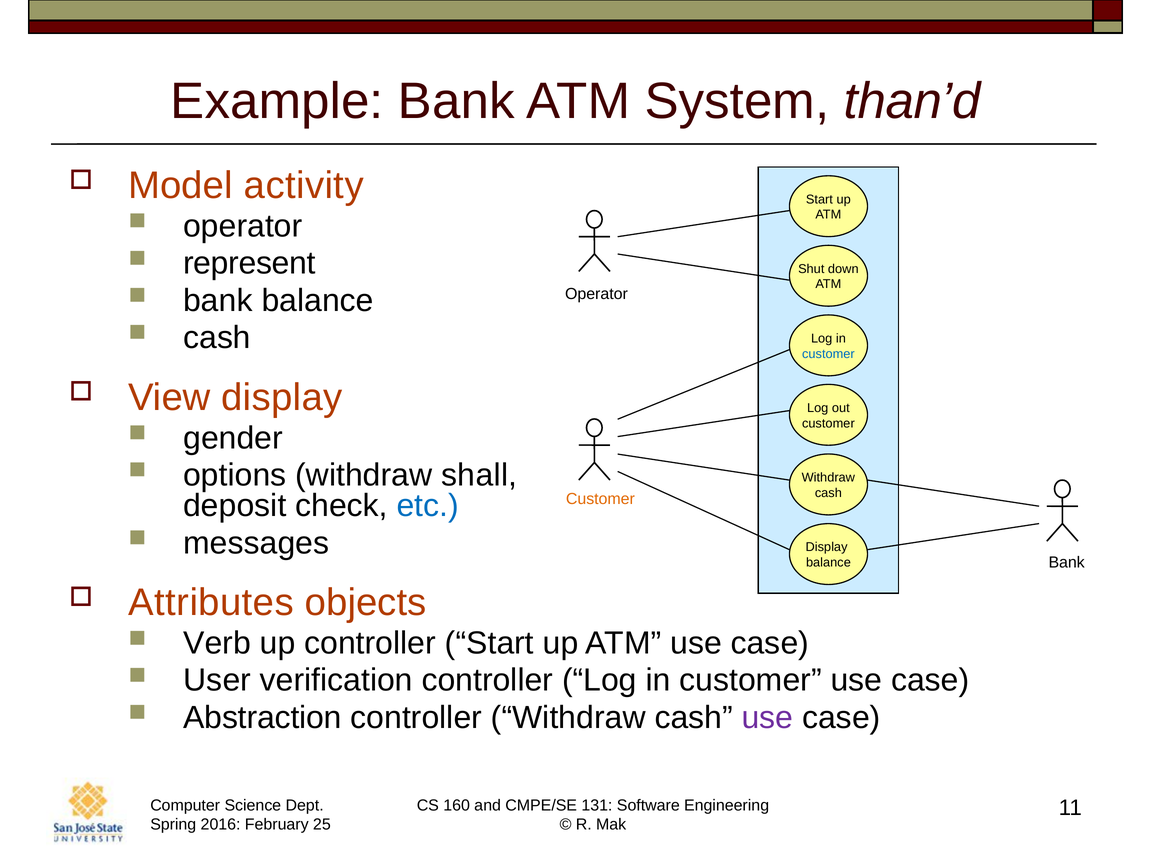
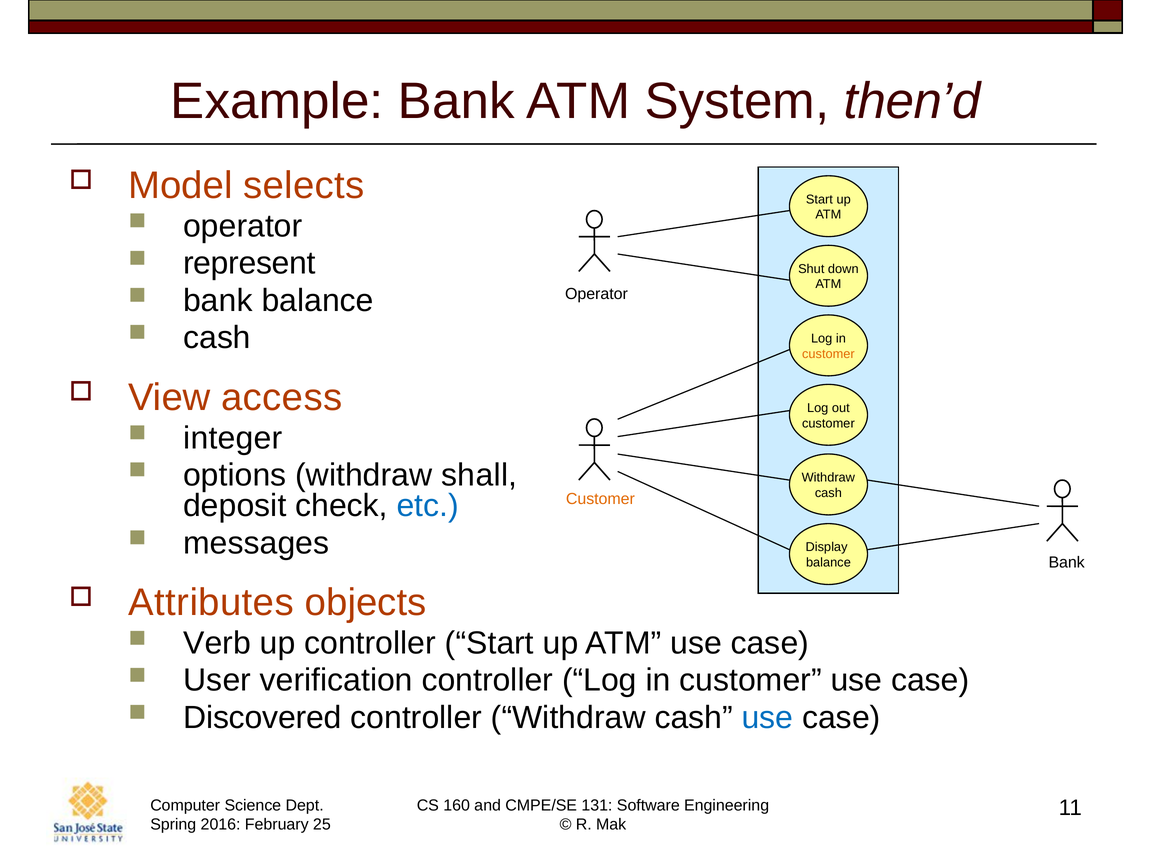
than’d: than’d -> then’d (912, 101)
activity: activity -> selects (304, 186)
customer colour: blue -> orange (828, 354)
View display: display -> access (282, 397)
gender: gender -> integer (233, 438)
Abstraction: Abstraction -> Discovered (263, 717)
use colour: purple -> blue (767, 717)
